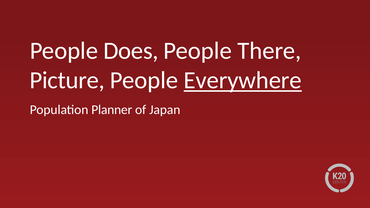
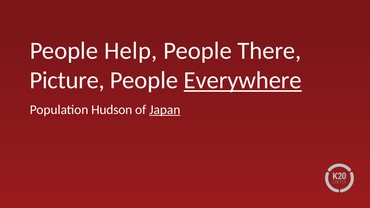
Does: Does -> Help (131, 51)
Planner: Planner -> Hudson (112, 110)
Japan underline: none -> present (165, 110)
